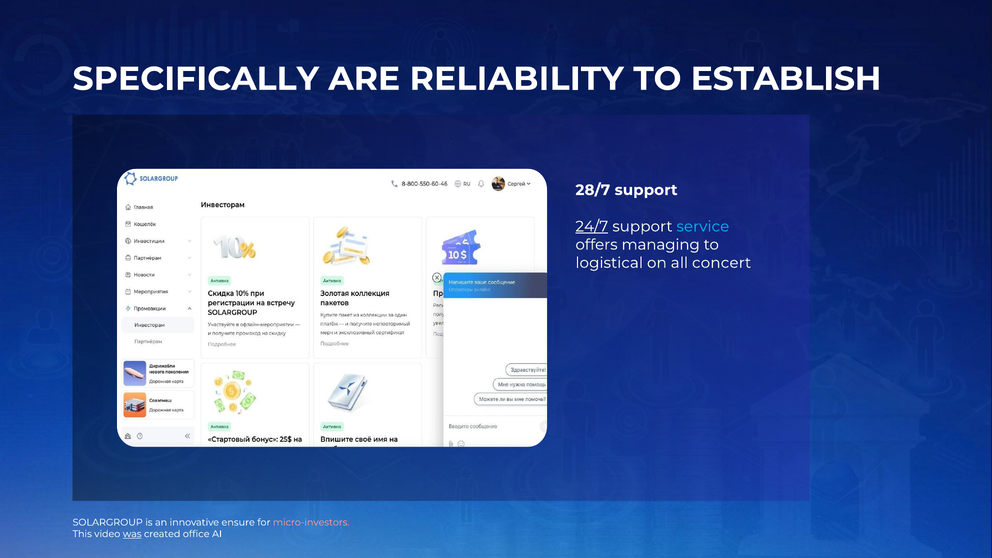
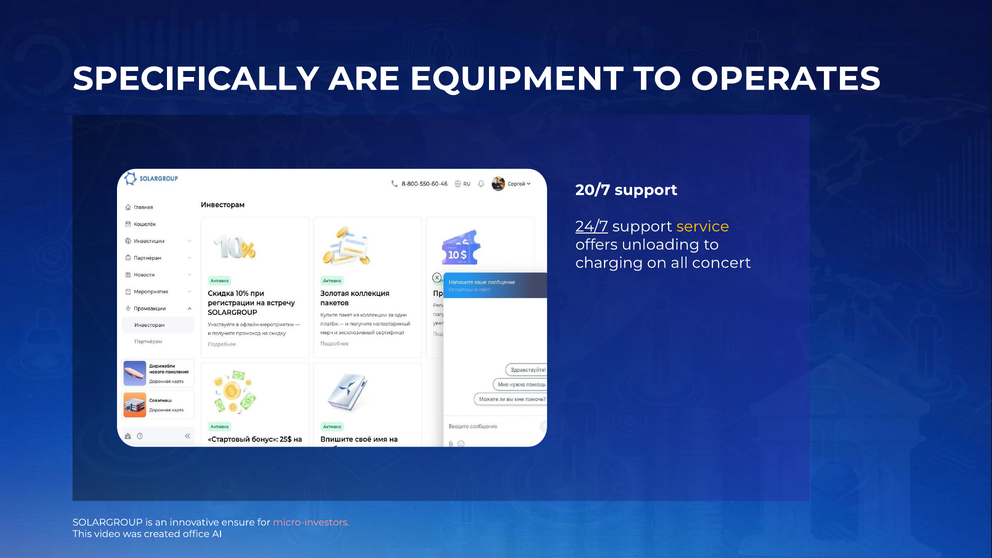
RELIABILITY: RELIABILITY -> EQUIPMENT (517, 79)
ESTABLISH: ESTABLISH -> OPERATES (786, 79)
28/7: 28/7 -> 20/7 (593, 190)
service colour: light blue -> yellow (703, 226)
managing: managing -> unloading (661, 245)
logistical: logistical -> charging (609, 263)
was underline: present -> none (132, 534)
